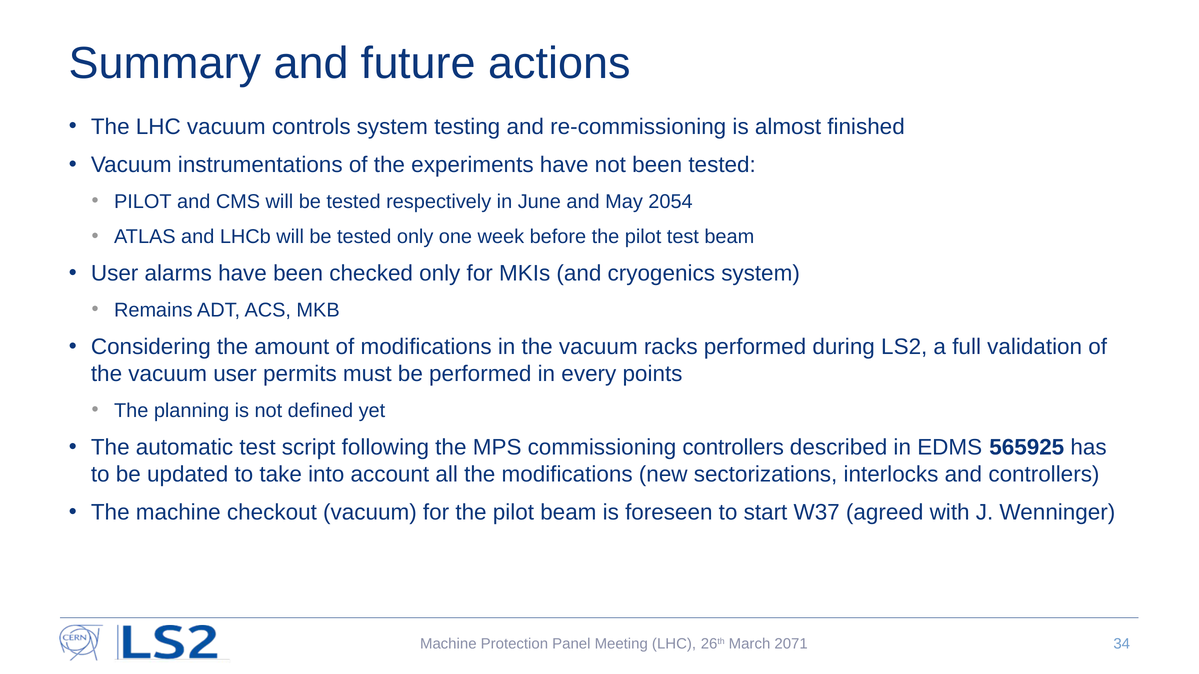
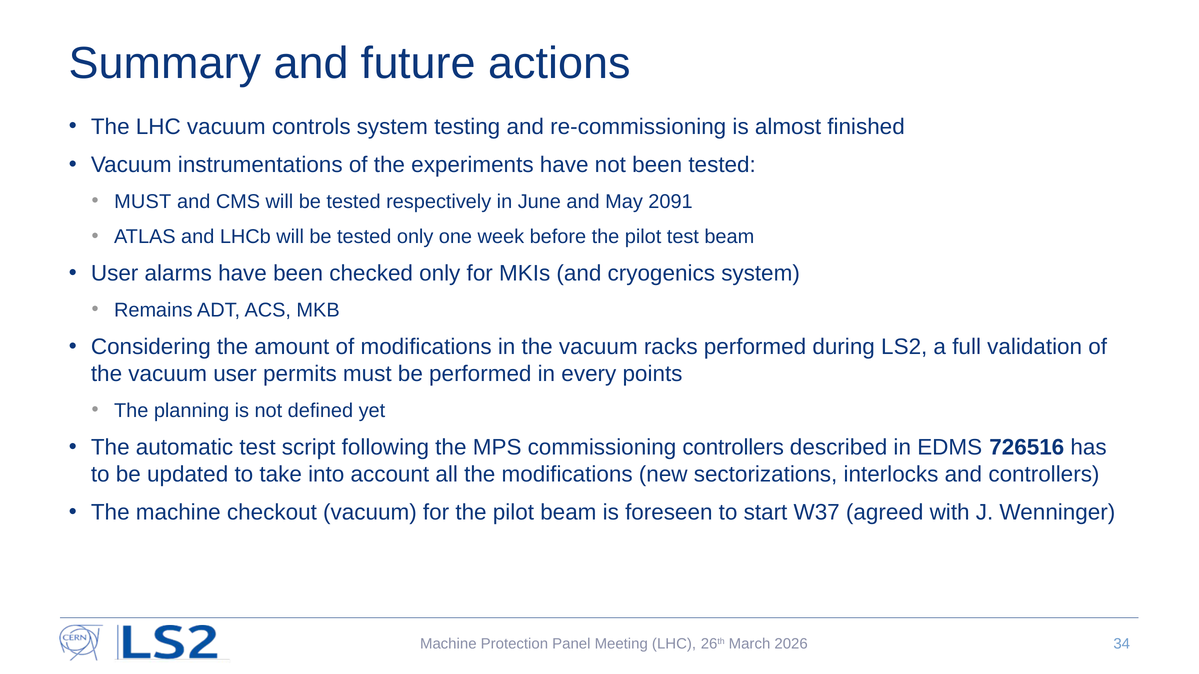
PILOT: PILOT -> MUST (143, 202)
2054: 2054 -> 2091 (671, 202)
565925: 565925 -> 726516 (1027, 448)
2071: 2071 -> 2026 (791, 644)
